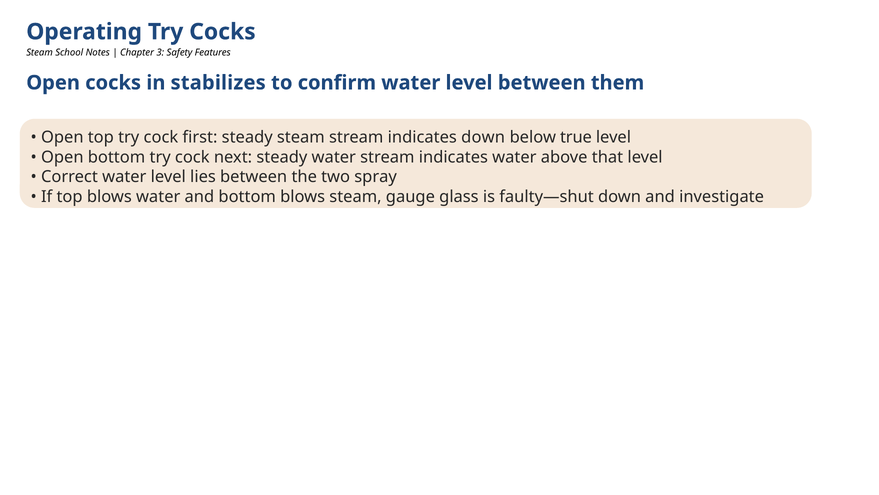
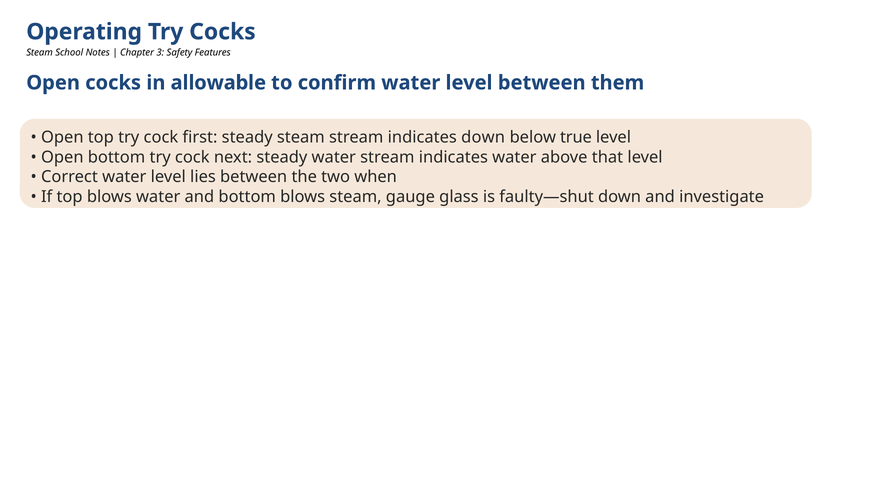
stabilizes: stabilizes -> allowable (218, 83)
spray: spray -> when (376, 177)
